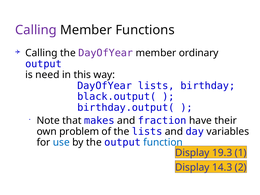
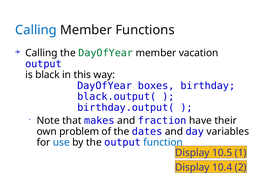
Calling colour: purple -> blue (36, 30)
DayOfYear colour: purple -> green (106, 53)
ordinary: ordinary -> vacation (199, 53)
need: need -> black (47, 75)
DayOfYear lists: lists -> boxes (156, 86)
the lists: lists -> dates (147, 132)
19.3: 19.3 -> 10.5 (222, 153)
14.3: 14.3 -> 10.4 (222, 167)
